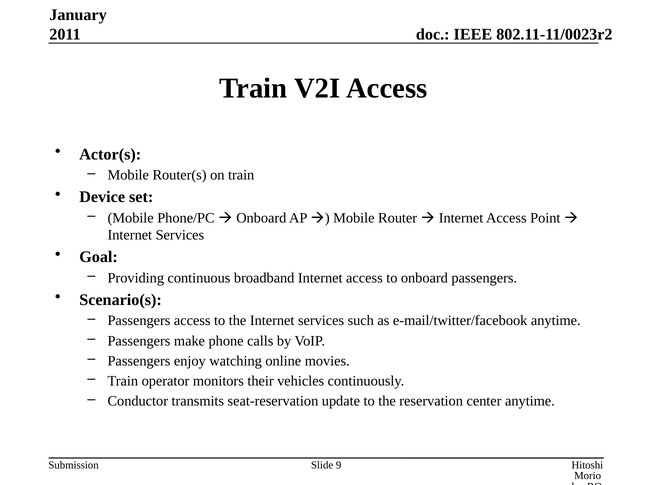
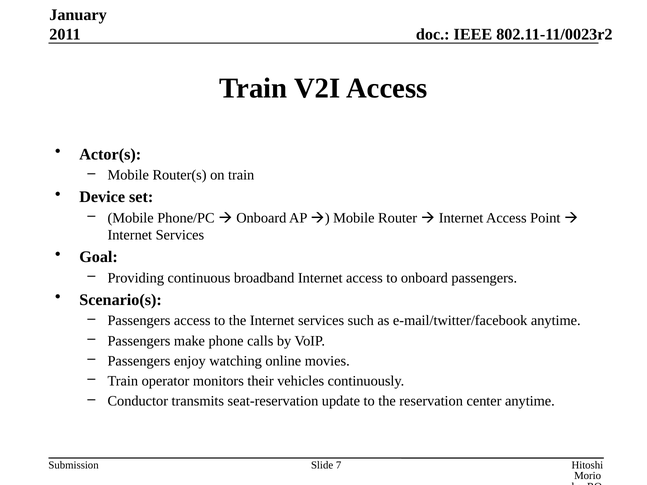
9: 9 -> 7 (339, 465)
